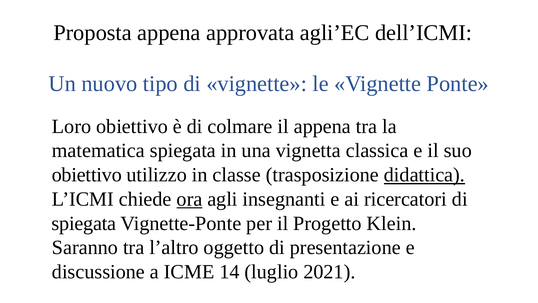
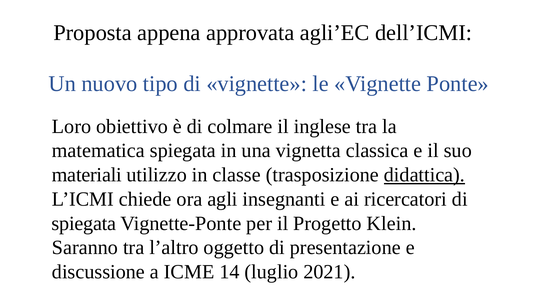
il appena: appena -> inglese (322, 126)
obiettivo: obiettivo -> materiali (87, 175)
ora underline: present -> none (189, 199)
